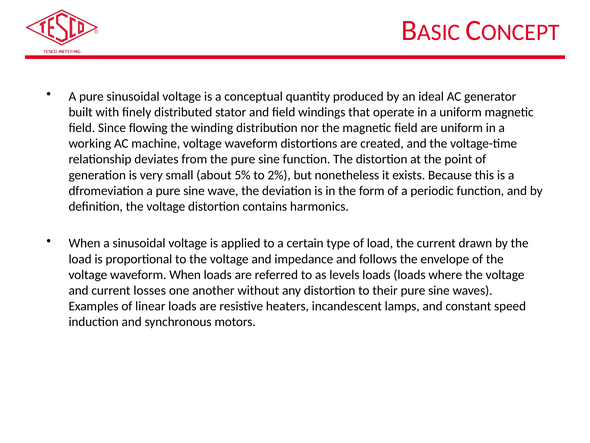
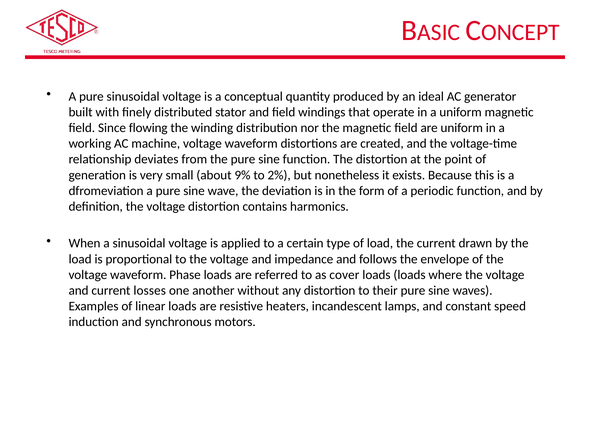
5%: 5% -> 9% (243, 175)
waveform When: When -> Phase (185, 274)
levels: levels -> cover (344, 274)
